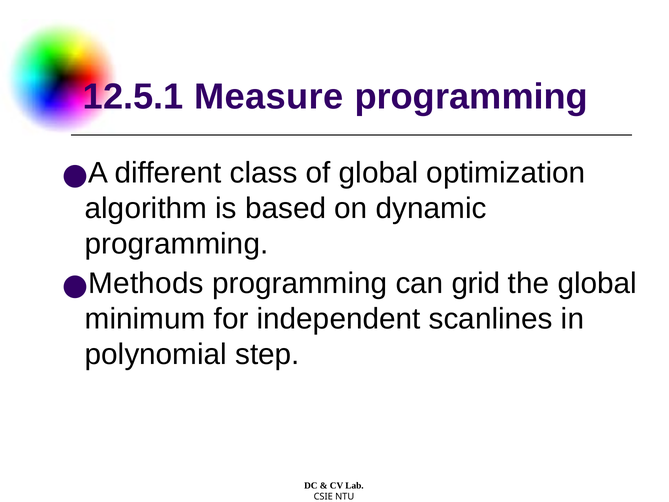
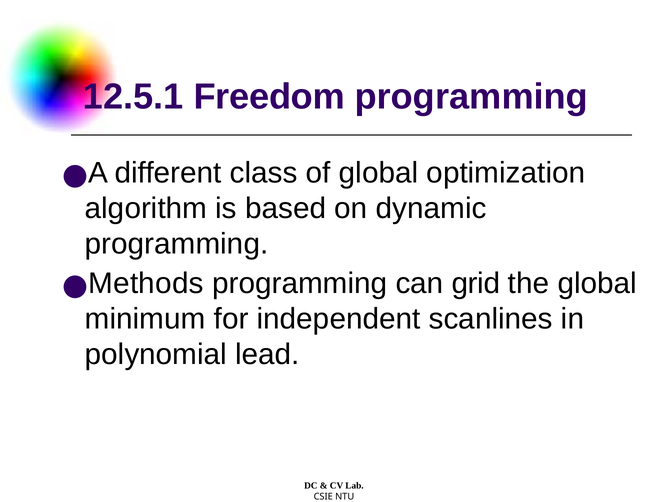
Measure: Measure -> Freedom (269, 97)
step: step -> lead (267, 354)
